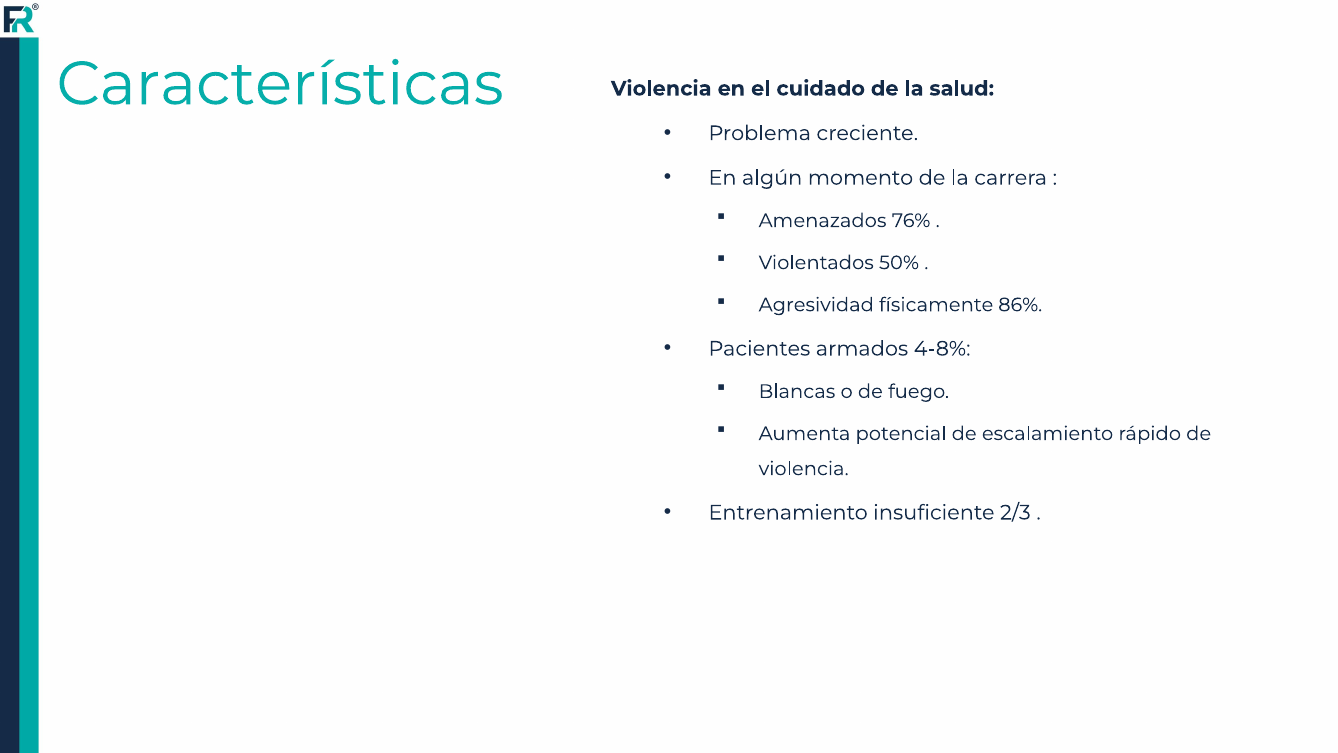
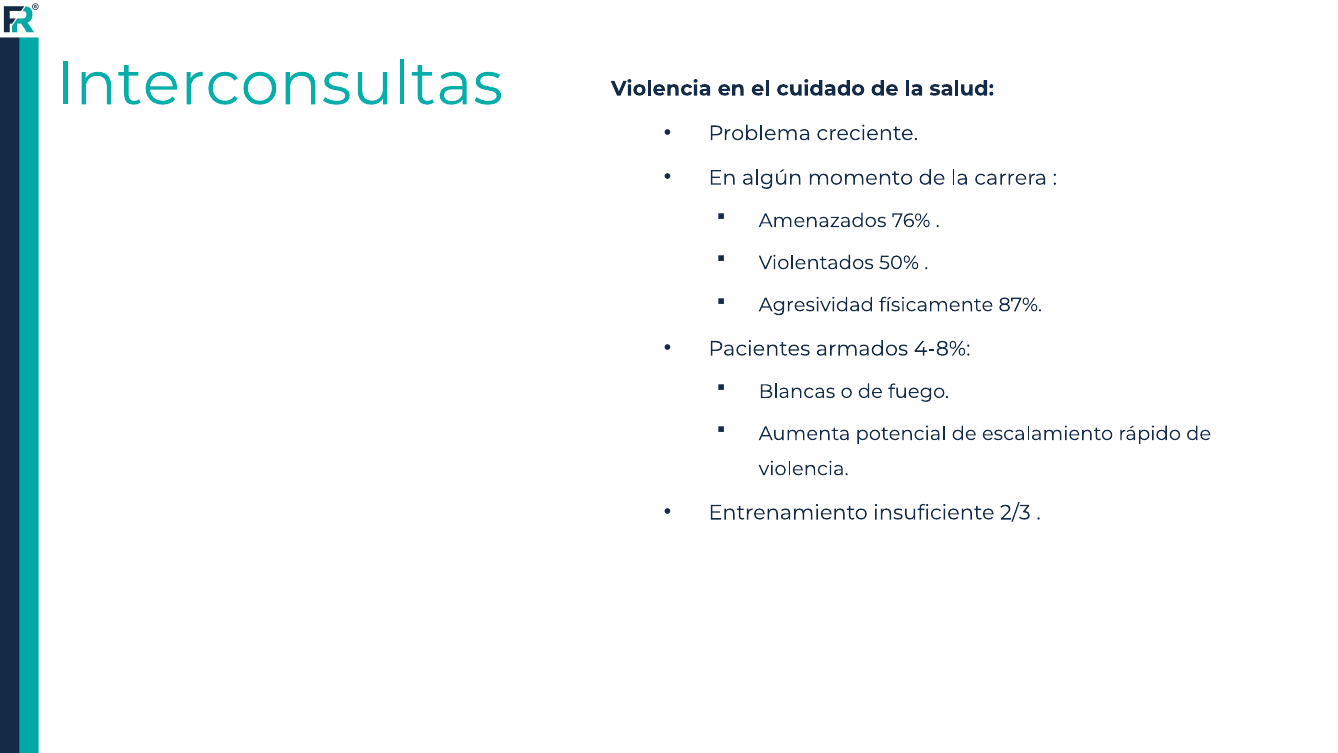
Características: Características -> Interconsultas (280, 84)
86%: 86% -> 87% (1020, 305)
